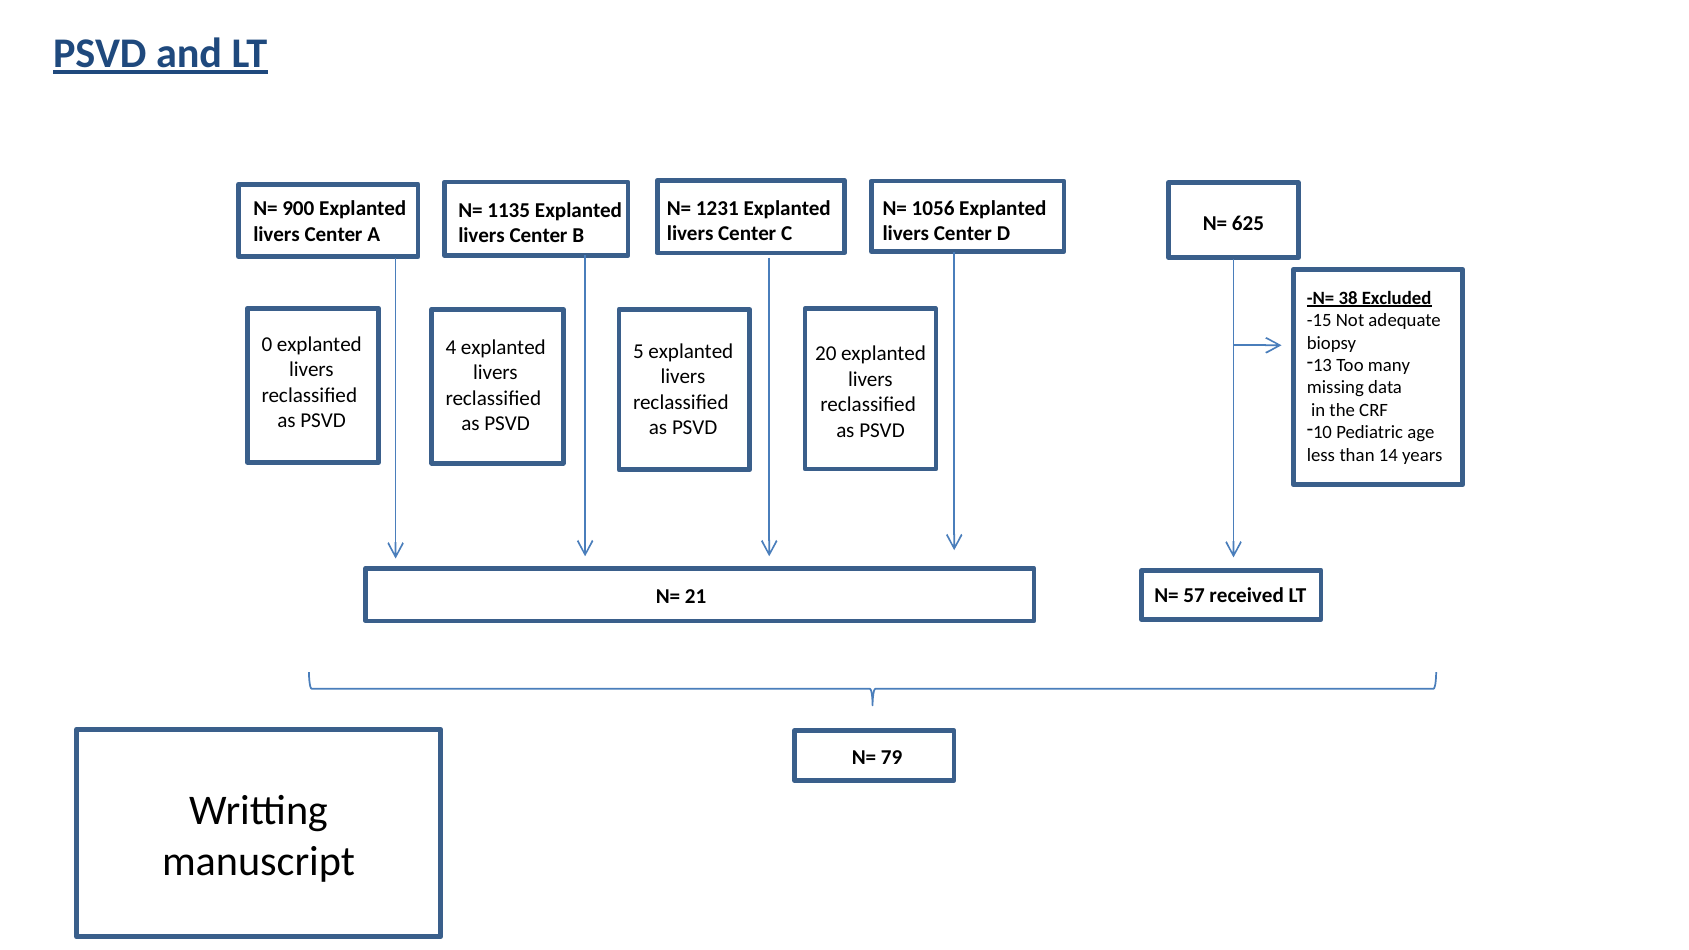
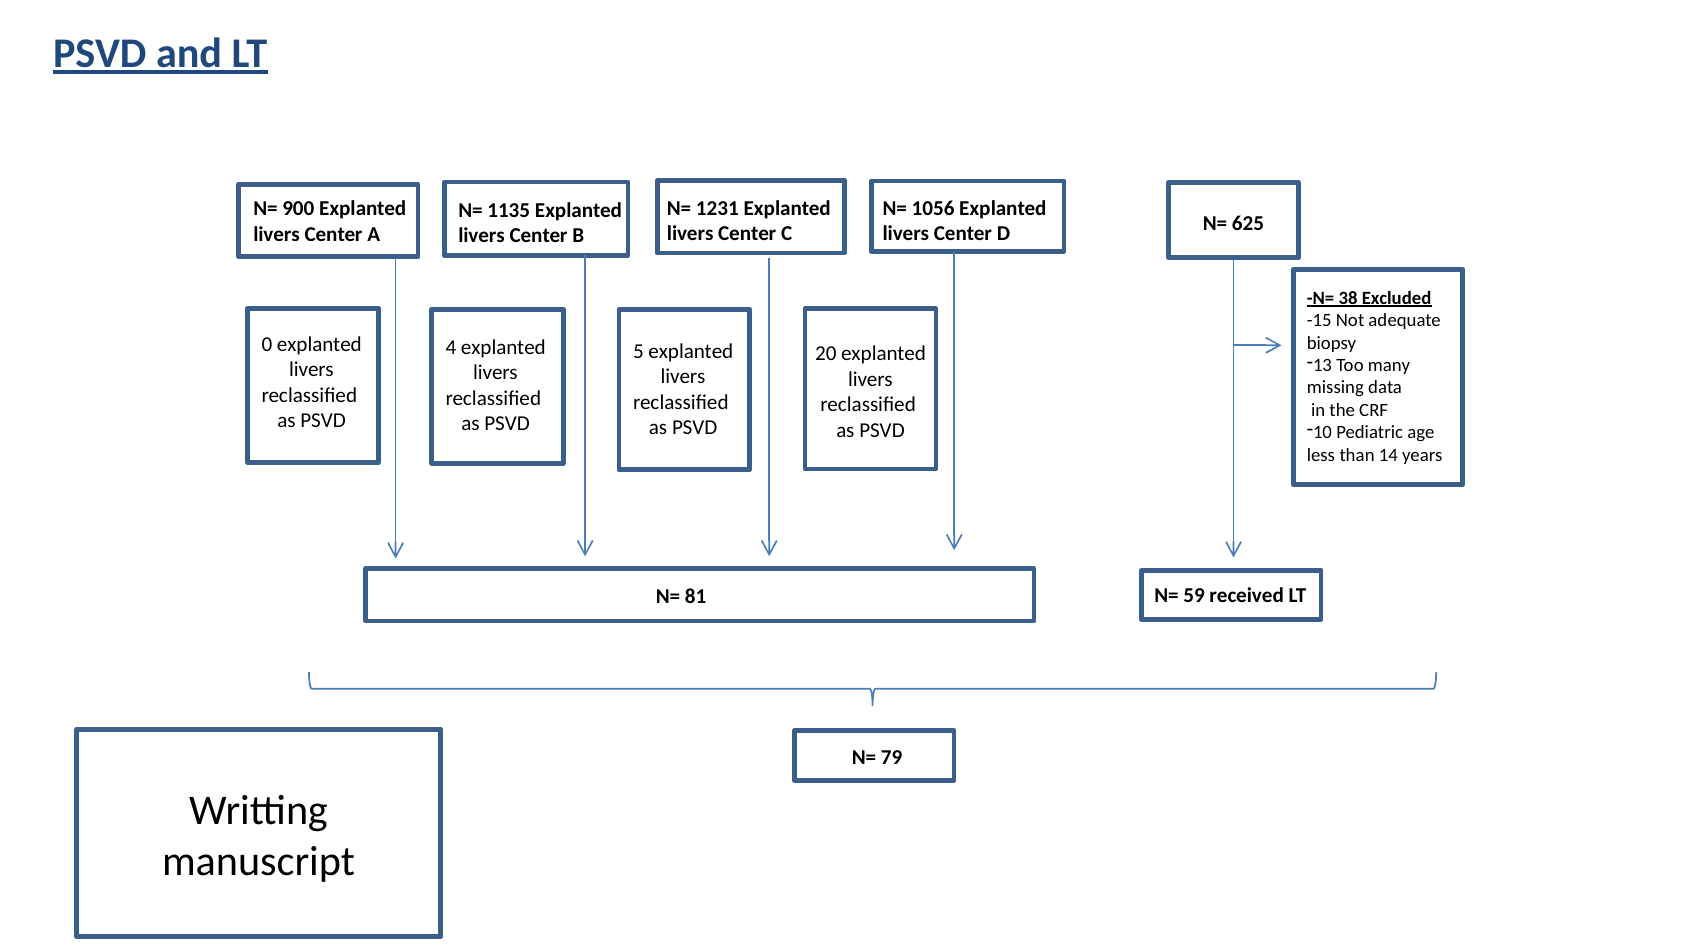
57: 57 -> 59 (1194, 596)
21: 21 -> 81 (696, 596)
